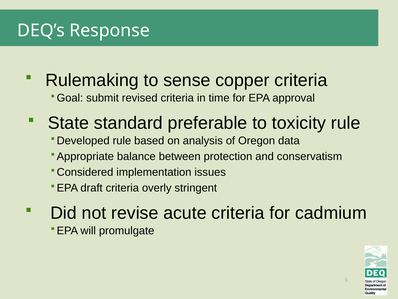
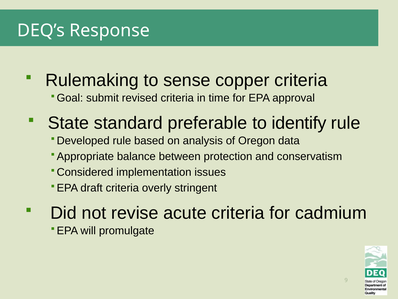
toxicity: toxicity -> identify (299, 123)
